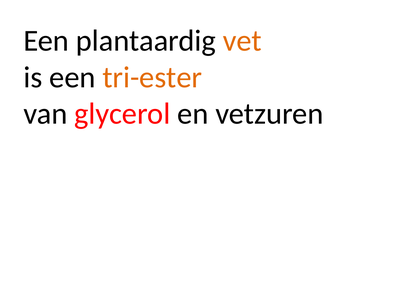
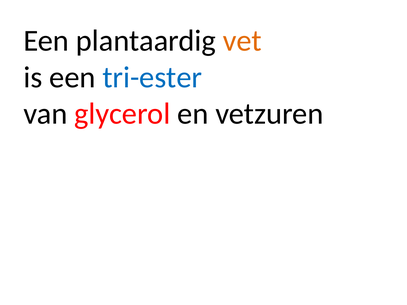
tri-ester colour: orange -> blue (152, 77)
